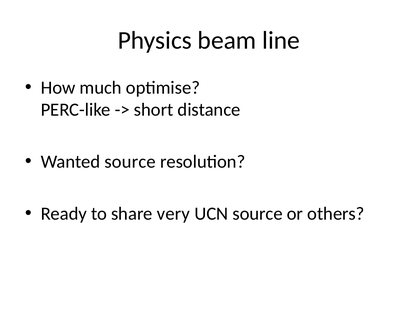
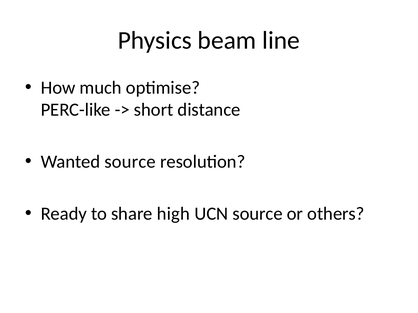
very: very -> high (173, 214)
